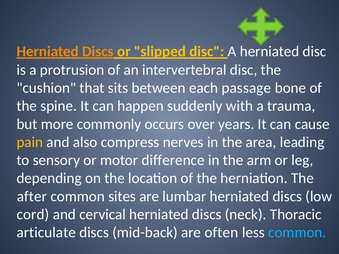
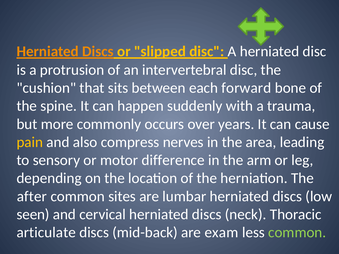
passage: passage -> forward (246, 88)
cord: cord -> seen (33, 215)
often: often -> exam (221, 233)
common colour: light blue -> light green (297, 233)
